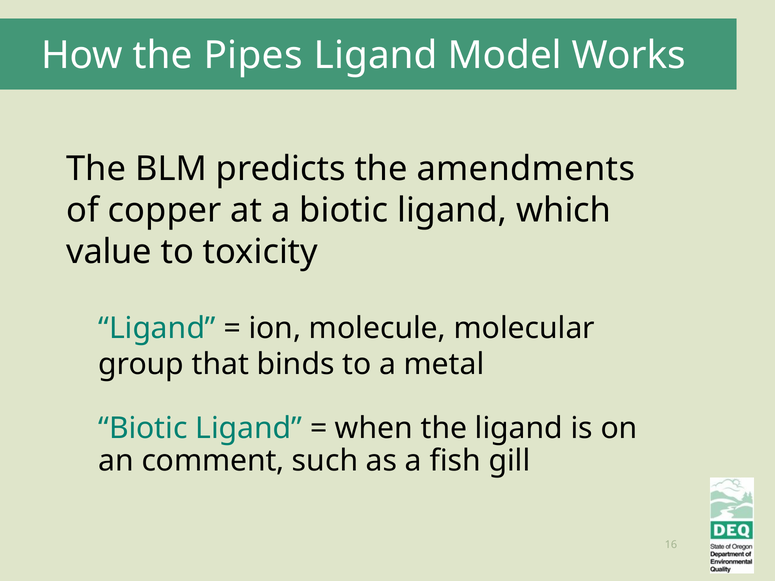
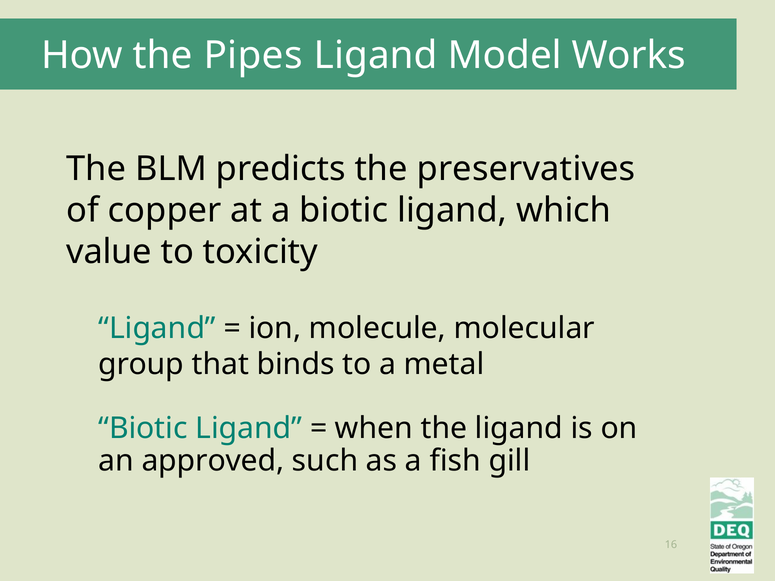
amendments: amendments -> preservatives (526, 169)
comment: comment -> approved (213, 461)
